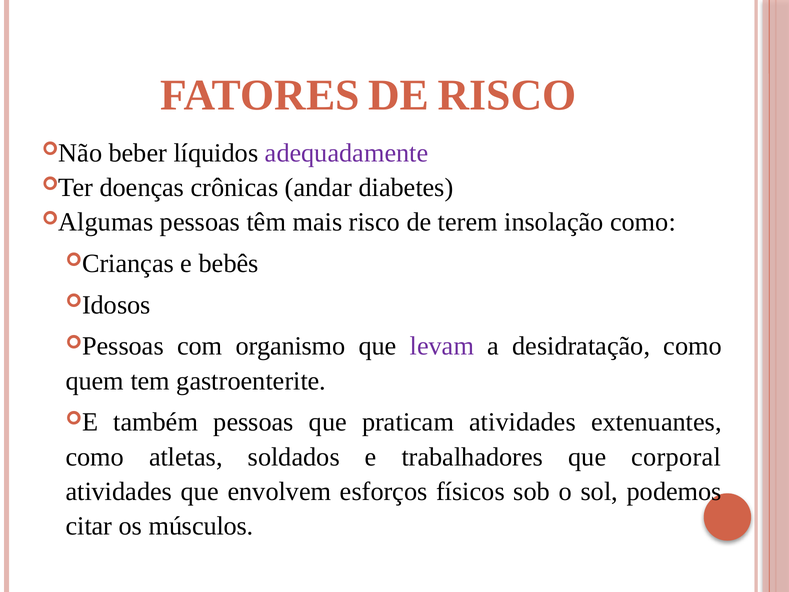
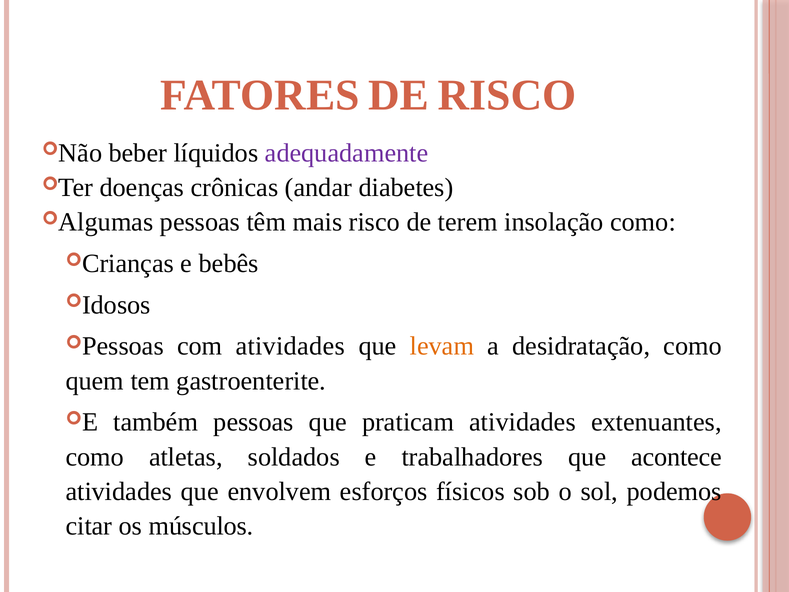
com organismo: organismo -> atividades (290, 346)
levam colour: purple -> orange (442, 346)
corporal: corporal -> acontece (676, 457)
